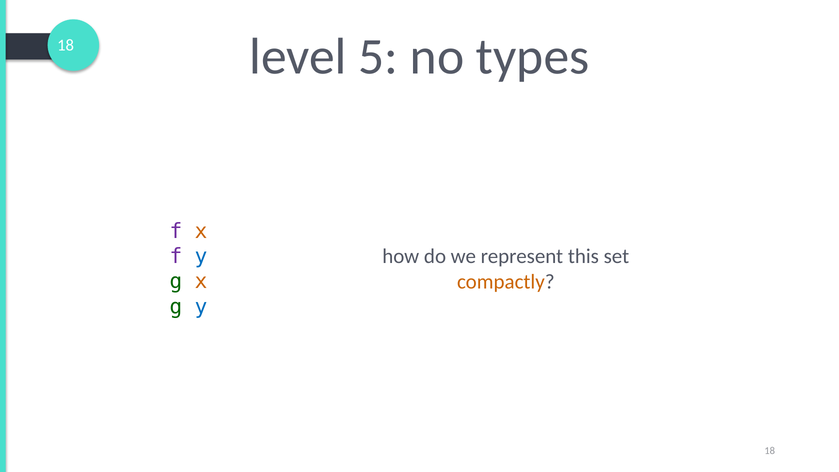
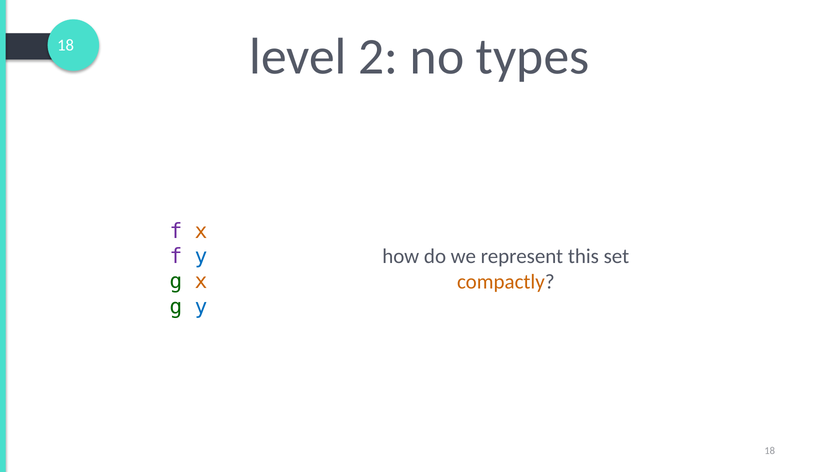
5: 5 -> 2 (378, 57)
